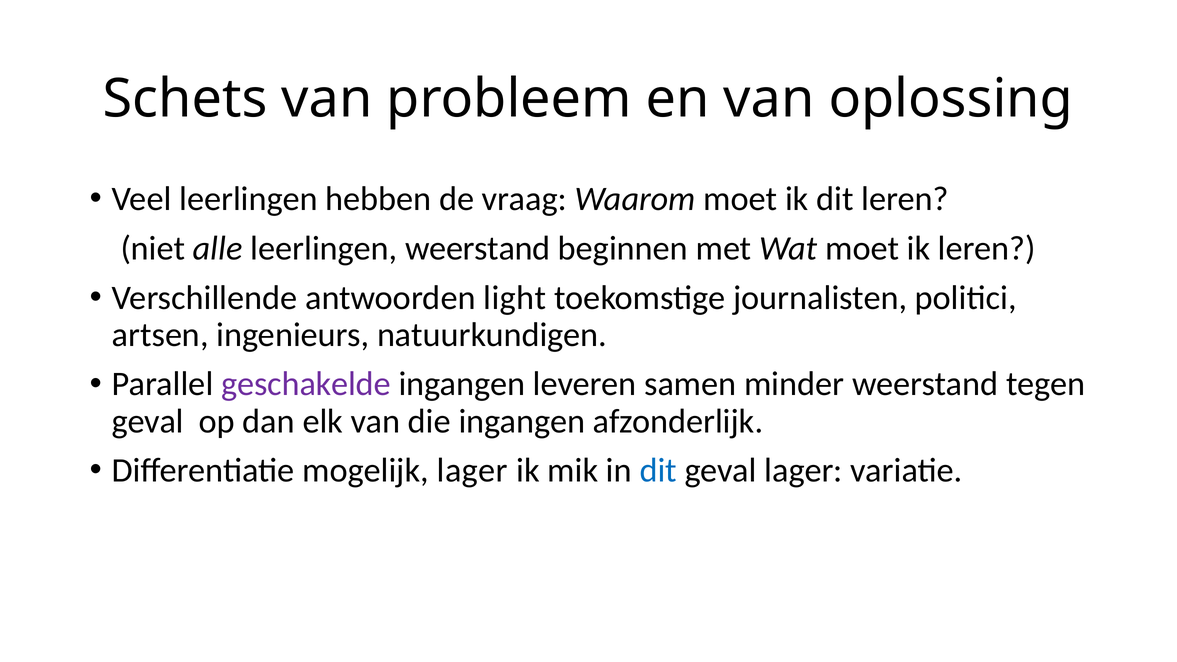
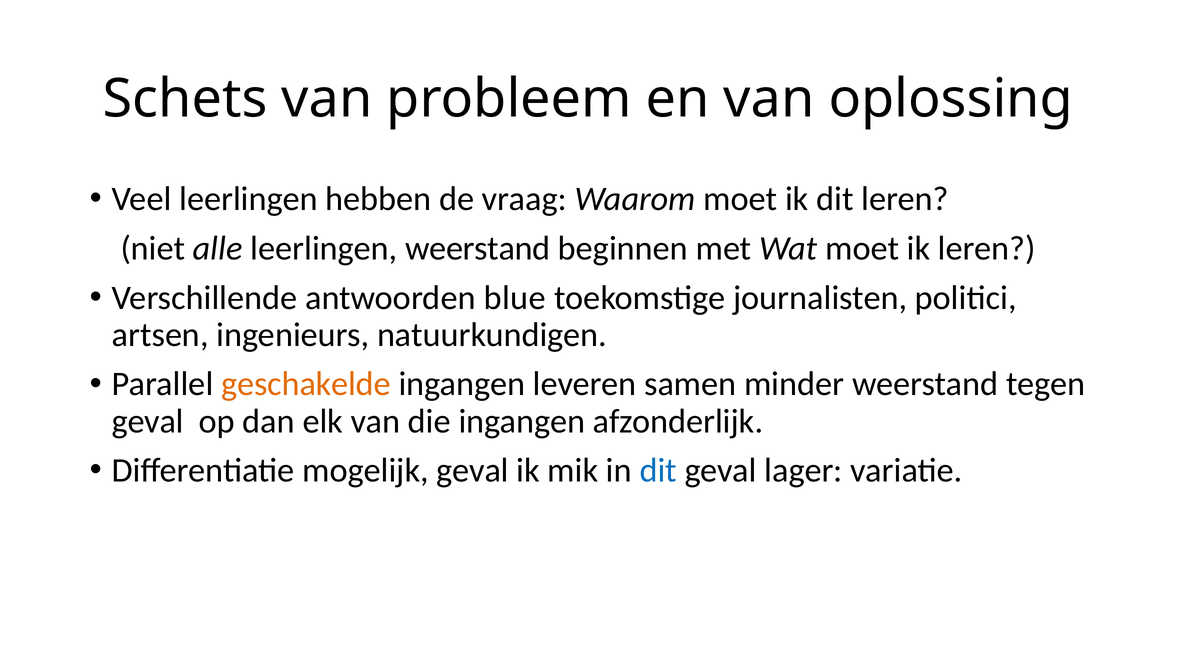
light: light -> blue (515, 298)
geschakelde colour: purple -> orange (306, 384)
mogelijk lager: lager -> geval (473, 471)
